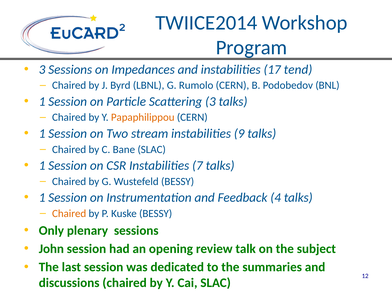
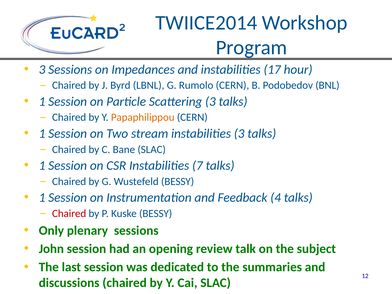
tend: tend -> hour (298, 70)
instabilities 9: 9 -> 3 (239, 134)
Chaired colour: orange -> red (69, 213)
